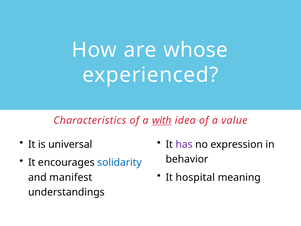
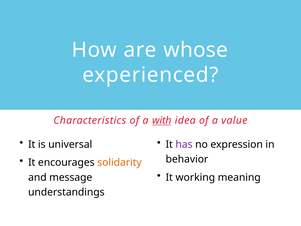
solidarity colour: blue -> orange (119, 162)
hospital: hospital -> working (195, 177)
manifest: manifest -> message (71, 177)
